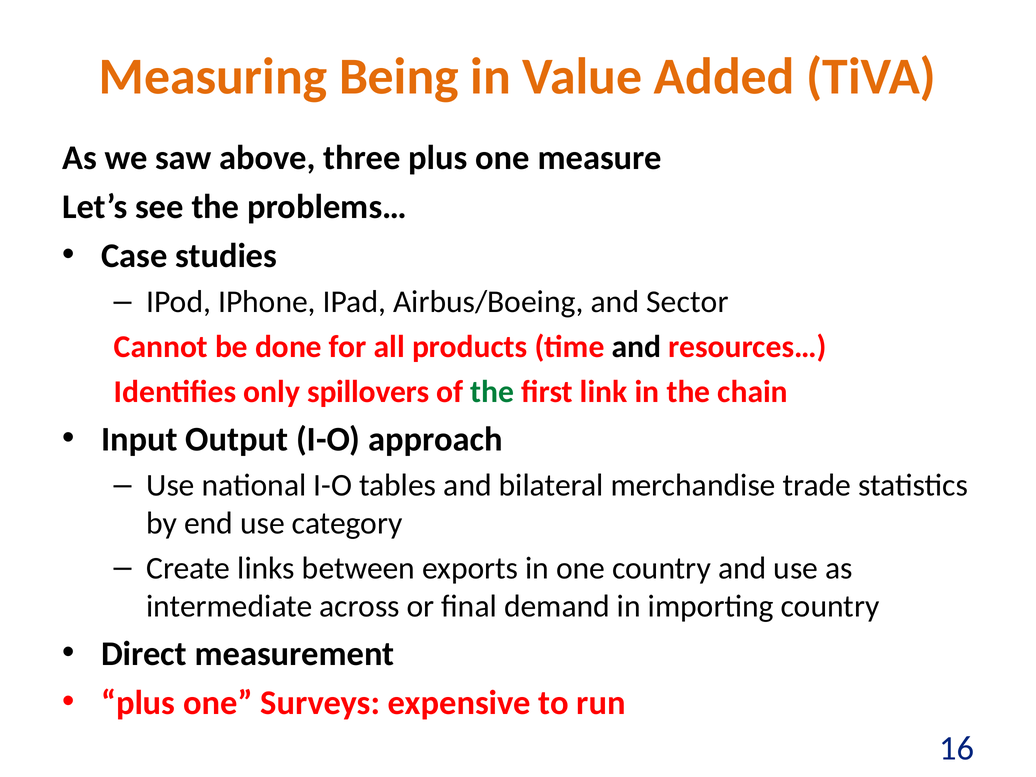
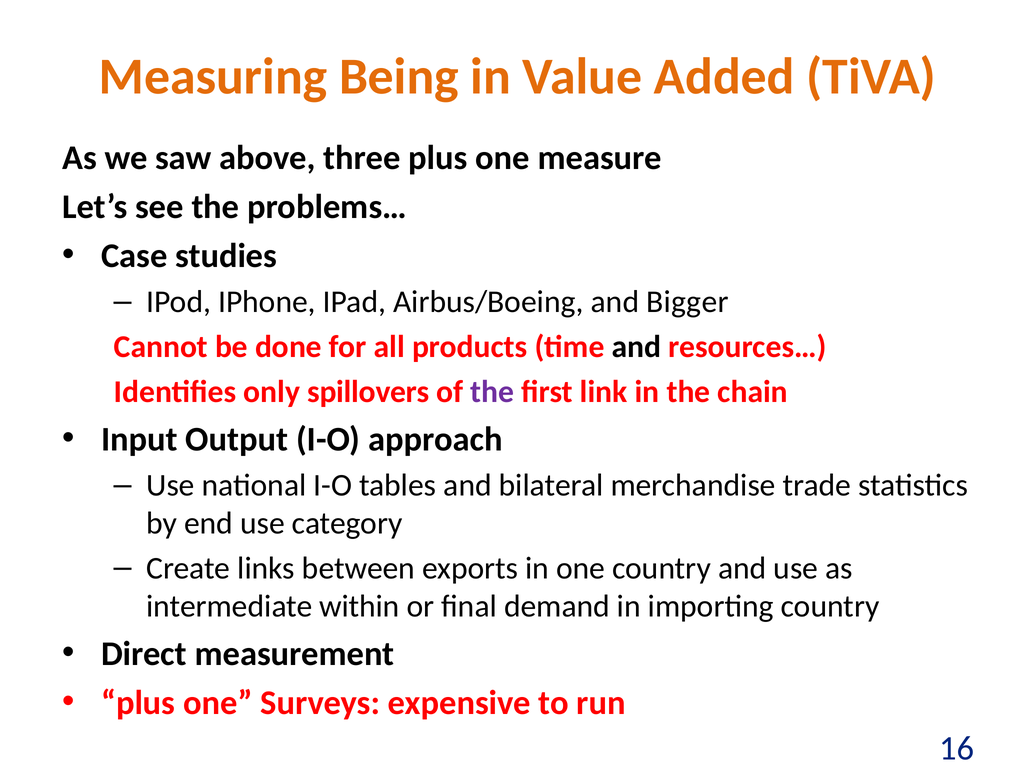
Sector: Sector -> Bigger (687, 302)
the colour: green -> purple (492, 392)
across: across -> within (360, 606)
